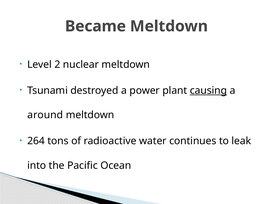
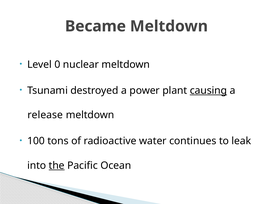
2: 2 -> 0 (57, 65)
around: around -> release (45, 115)
264: 264 -> 100 (36, 142)
the underline: none -> present (57, 166)
